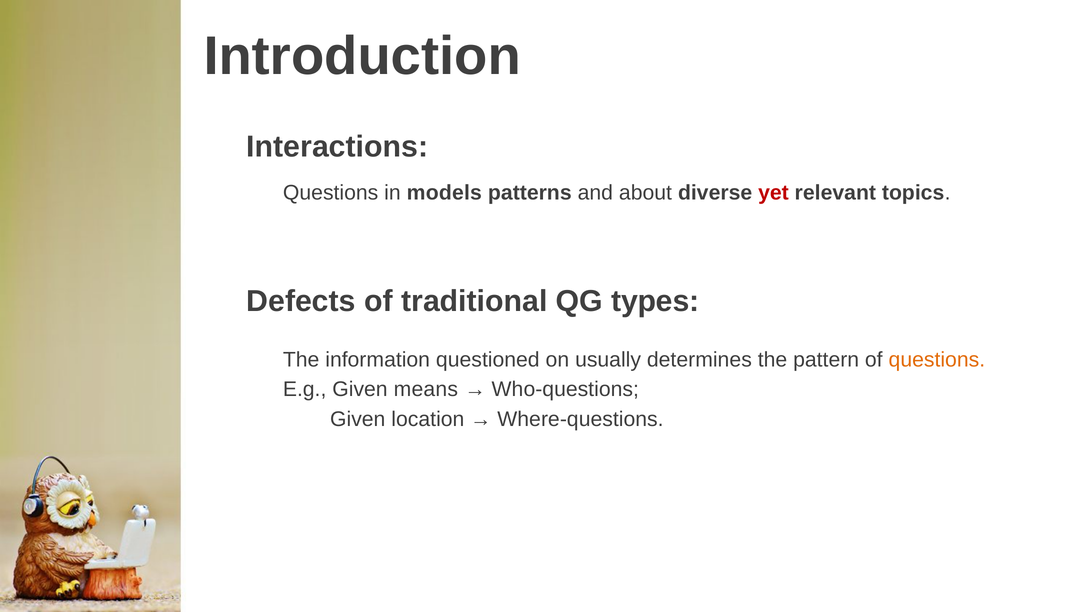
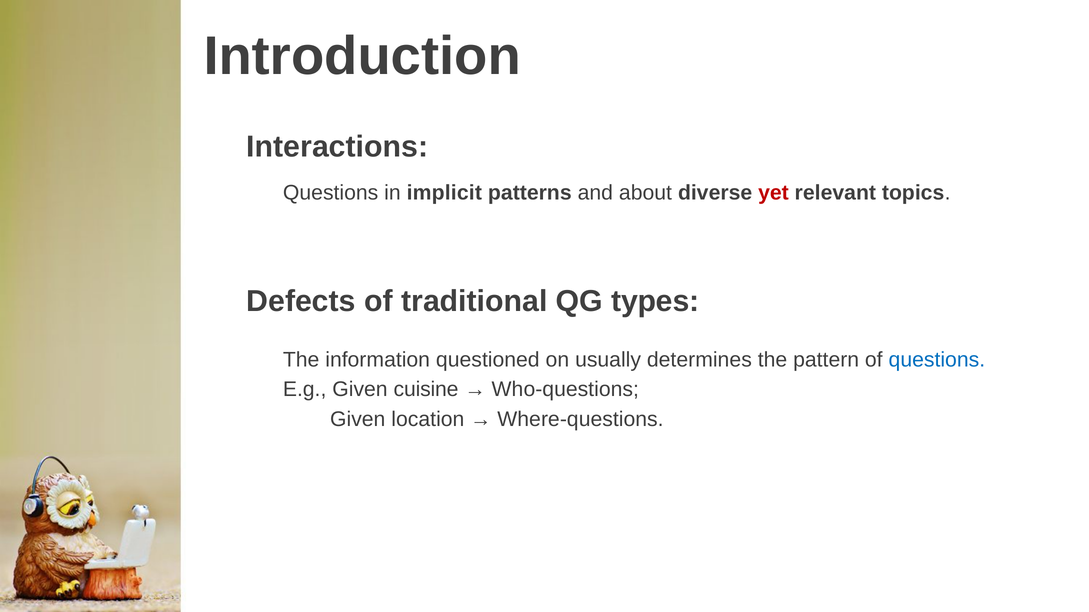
models: models -> implicit (444, 193)
questions colour: orange -> blue (937, 360)
means: means -> cuisine (426, 390)
